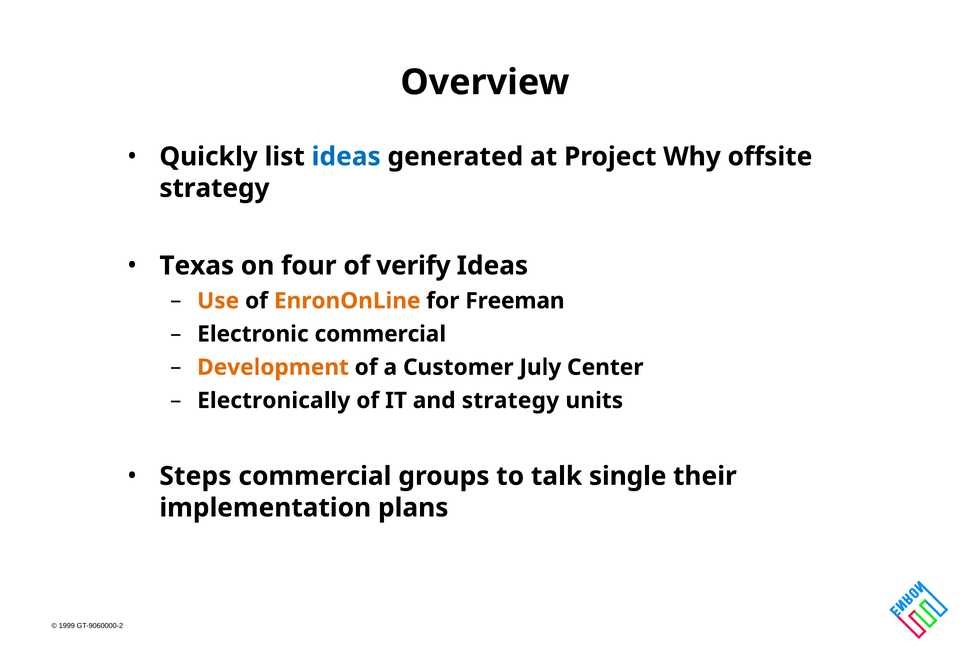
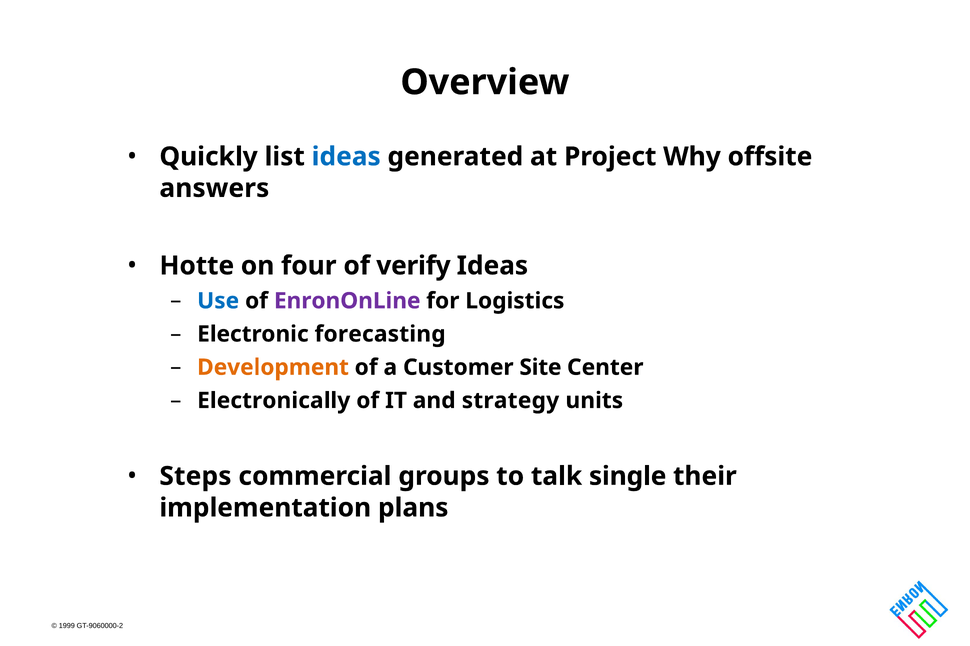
strategy: strategy -> answers (214, 188)
Texas: Texas -> Hotte (197, 266)
Use colour: orange -> blue (218, 301)
EnronOnLine colour: orange -> purple (347, 301)
Freeman: Freeman -> Logistics (515, 301)
Electronic commercial: commercial -> forecasting (380, 334)
July: July -> Site (540, 368)
